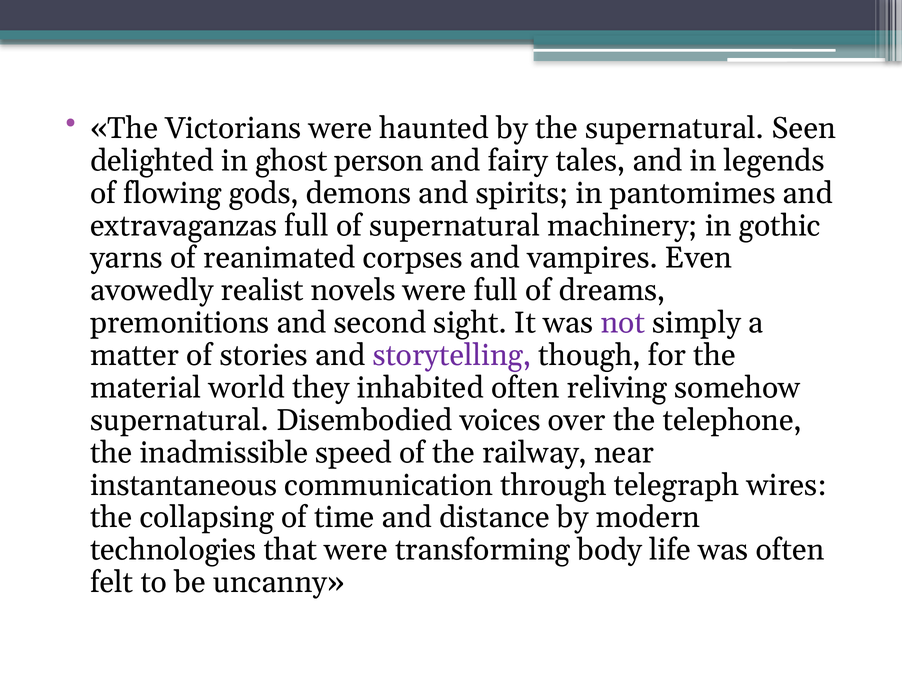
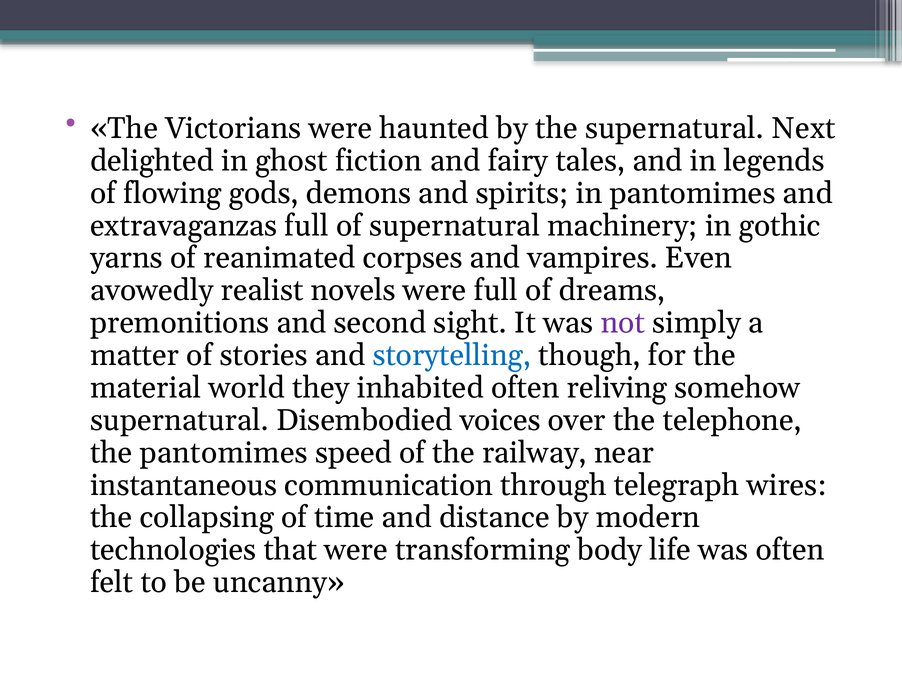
Seen: Seen -> Next (804, 128)
person: person -> fiction (379, 161)
storytelling colour: purple -> blue (452, 356)
the inadmissible: inadmissible -> pantomimes (224, 453)
